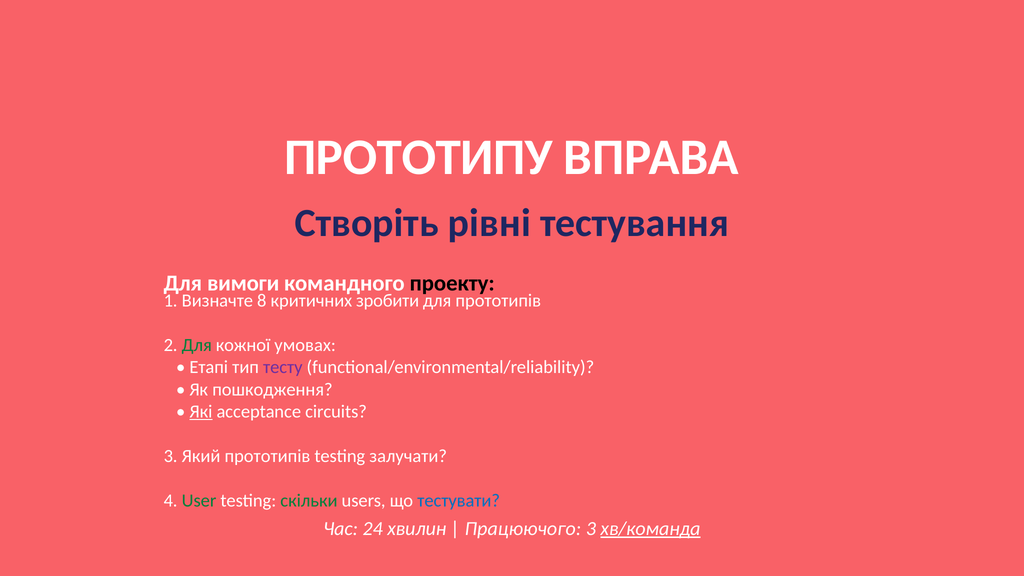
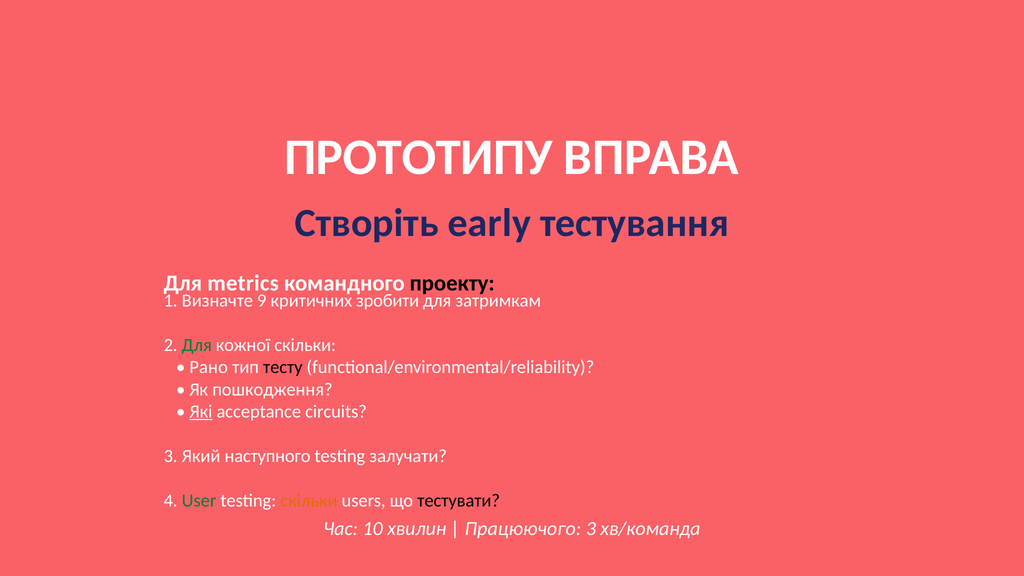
рівні: рівні -> early (489, 223)
вимоги: вимоги -> metrics (243, 283)
8: 8 -> 9 (262, 301)
для прототипів: прототипів -> затримкам (498, 301)
кожної умовах: умовах -> скільки (305, 345)
Етапі: Етапі -> Рано (209, 367)
тесту colour: purple -> black (283, 367)
Який прототипів: прототипів -> наступного (268, 456)
скільки colour: green -> orange (309, 501)
тестувати colour: blue -> black (459, 501)
24: 24 -> 10 (373, 529)
хв/команда underline: present -> none (650, 529)
